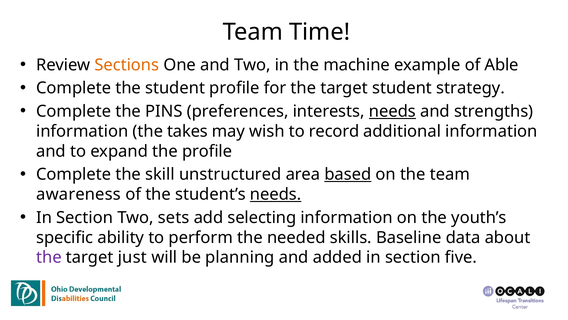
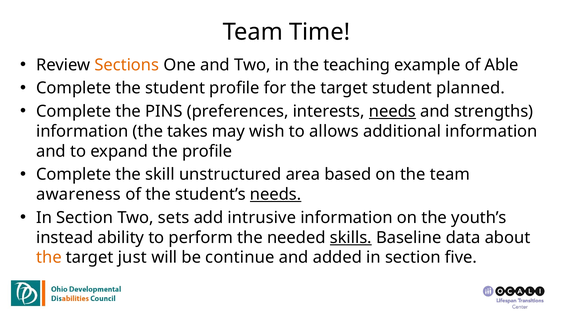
machine: machine -> teaching (357, 65)
strategy: strategy -> planned (470, 88)
record: record -> allows (334, 131)
based underline: present -> none (348, 174)
selecting: selecting -> intrusive (262, 217)
specific: specific -> instead (65, 237)
skills underline: none -> present (351, 237)
the colour: purple -> orange (49, 257)
planning: planning -> continue (240, 257)
